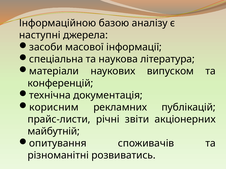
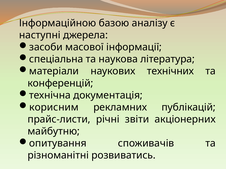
випуском: випуском -> технічних (170, 71)
майбутній: майбутній -> майбутню (54, 132)
